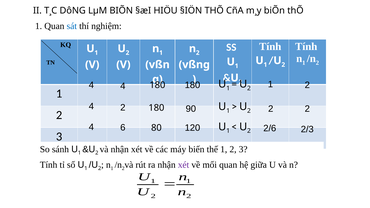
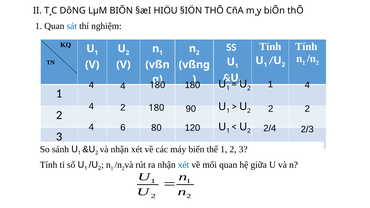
2: 2 -> 4 (307, 85)
2/6: 2/6 -> 2/4 (270, 128)
xét colour: purple -> blue (184, 165)
